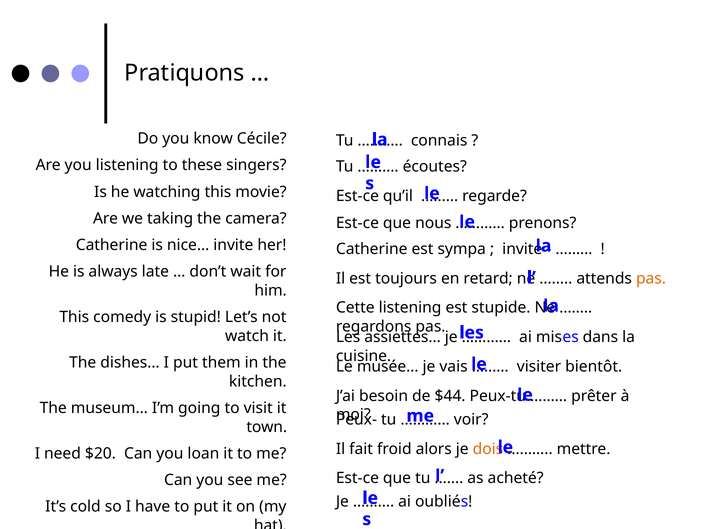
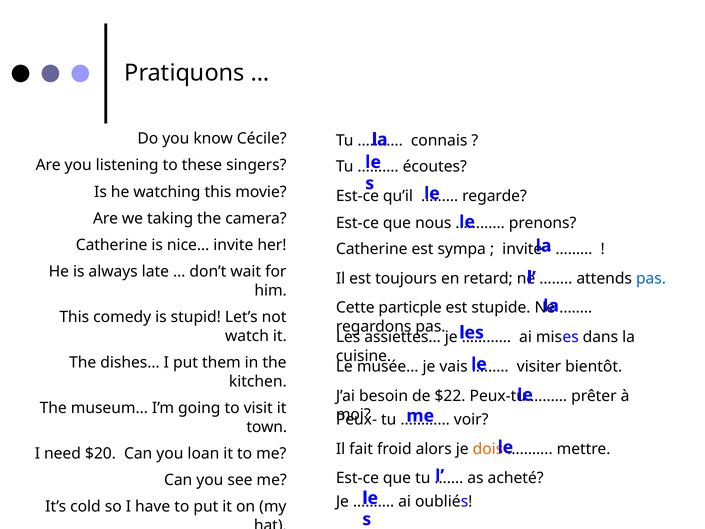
pas colour: orange -> blue (651, 278)
Cette listening: listening -> particple (410, 308)
$44: $44 -> $22 (450, 396)
